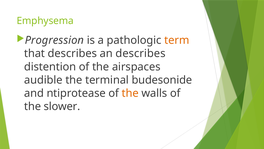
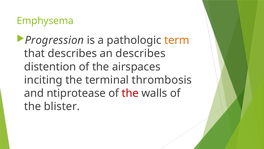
audible: audible -> inciting (43, 80)
budesonide: budesonide -> thrombosis (162, 80)
the colour: orange -> red (130, 93)
slower: slower -> blister (62, 106)
